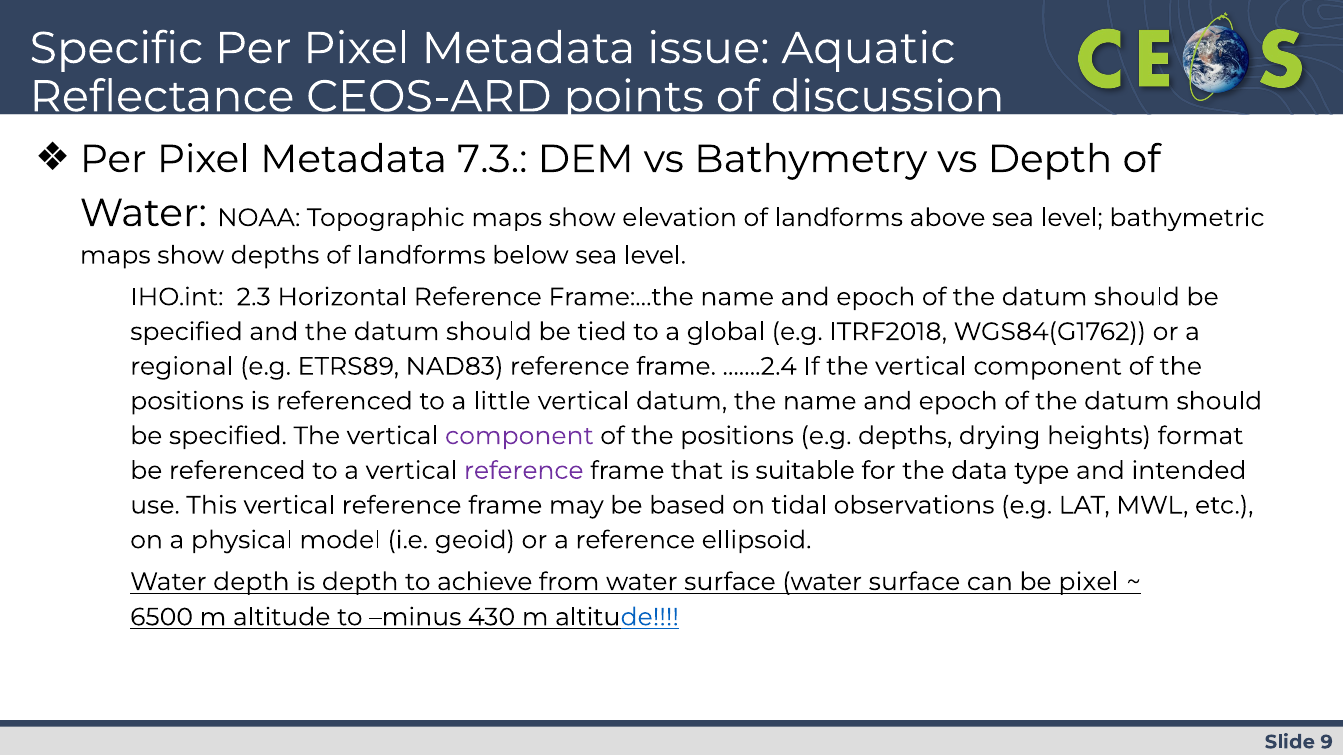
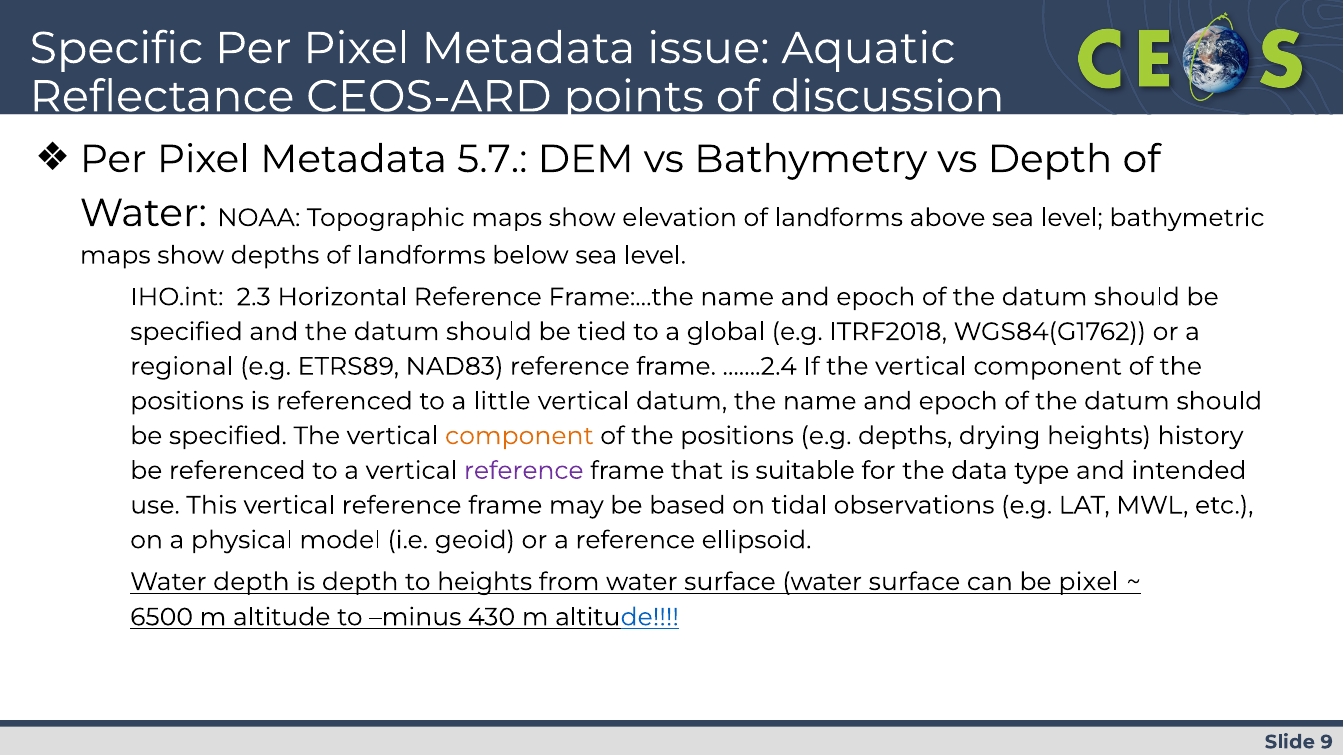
7.3: 7.3 -> 5.7 (492, 159)
component colour: purple -> orange (519, 436)
format: format -> history (1201, 436)
to achieve: achieve -> heights (485, 582)
